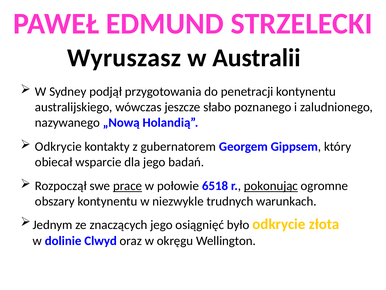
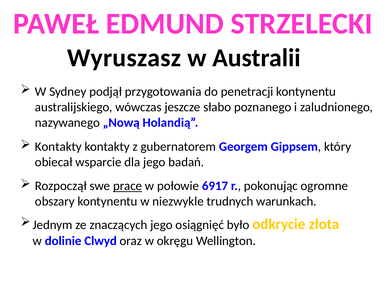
Odkrycie: Odkrycie -> Kontakty (58, 146)
6518: 6518 -> 6917 (215, 186)
pokonując underline: present -> none (271, 186)
